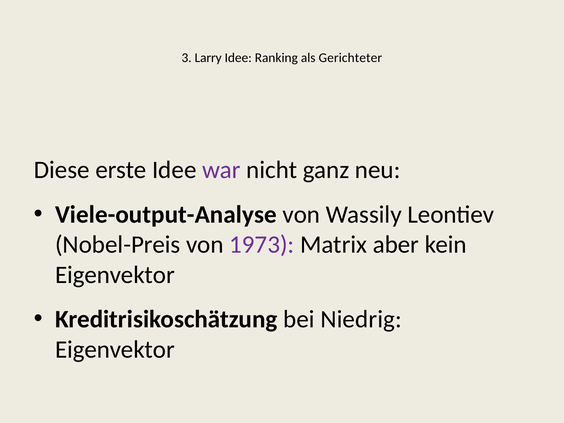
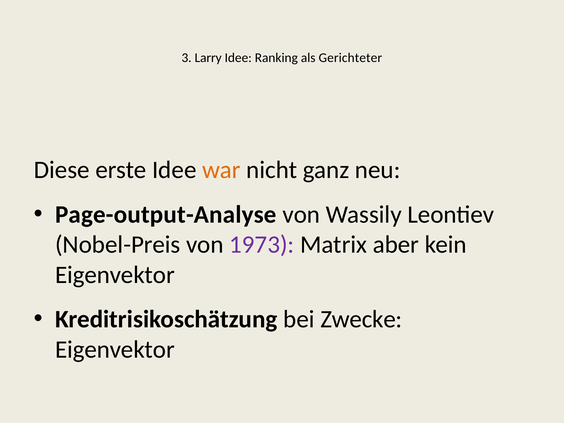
war colour: purple -> orange (221, 170)
Viele-output-Analyse: Viele-output-Analyse -> Page-output-Analyse (166, 215)
Niedrig: Niedrig -> Zwecke (361, 319)
